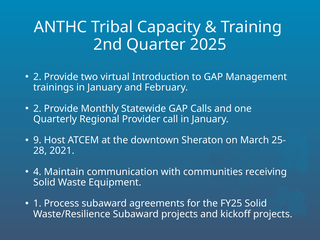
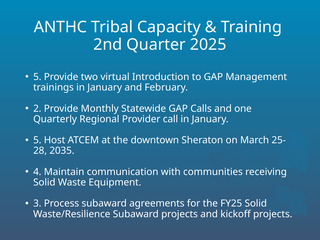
2: 2 -> 5 (37, 77)
9: 9 -> 5 (37, 140)
2021: 2021 -> 2035 (62, 151)
1: 1 -> 3 (37, 204)
